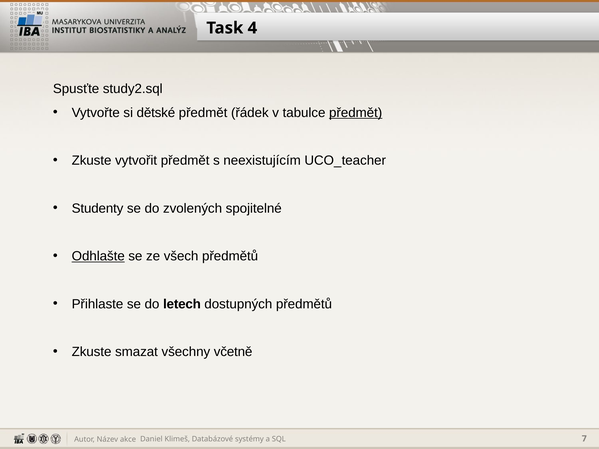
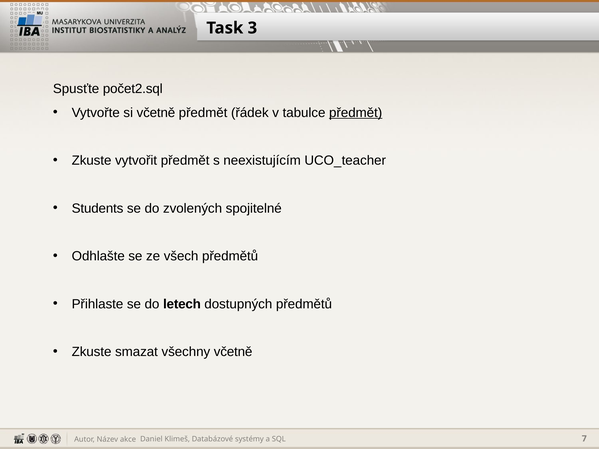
4: 4 -> 3 (252, 28)
study2.sql: study2.sql -> počet2.sql (133, 89)
si dětské: dětské -> včetně (156, 113)
Studenty: Studenty -> Students (98, 208)
Odhlašte underline: present -> none (98, 256)
